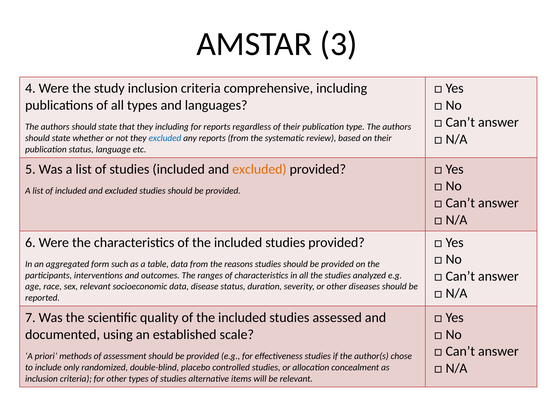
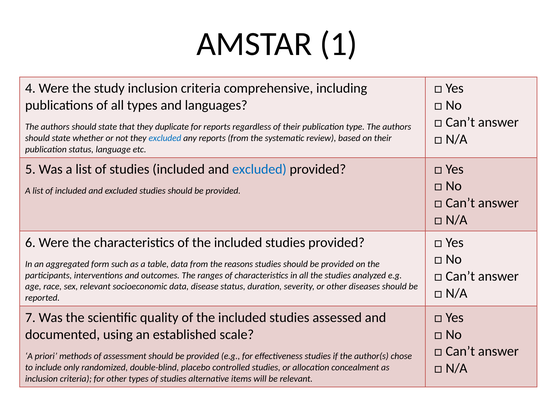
3: 3 -> 1 (339, 44)
they including: including -> duplicate (172, 127)
excluded colour: orange -> blue (259, 169)
